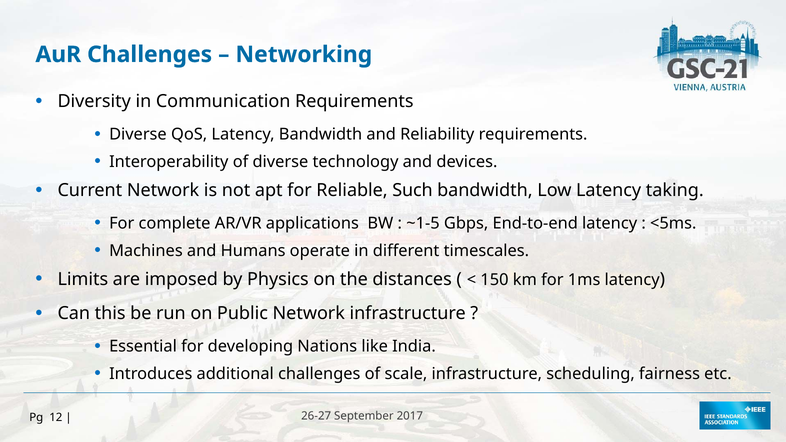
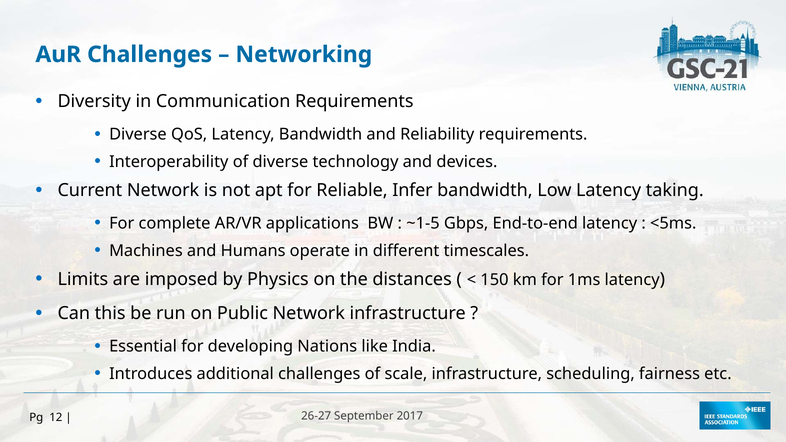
Such: Such -> Infer (413, 191)
